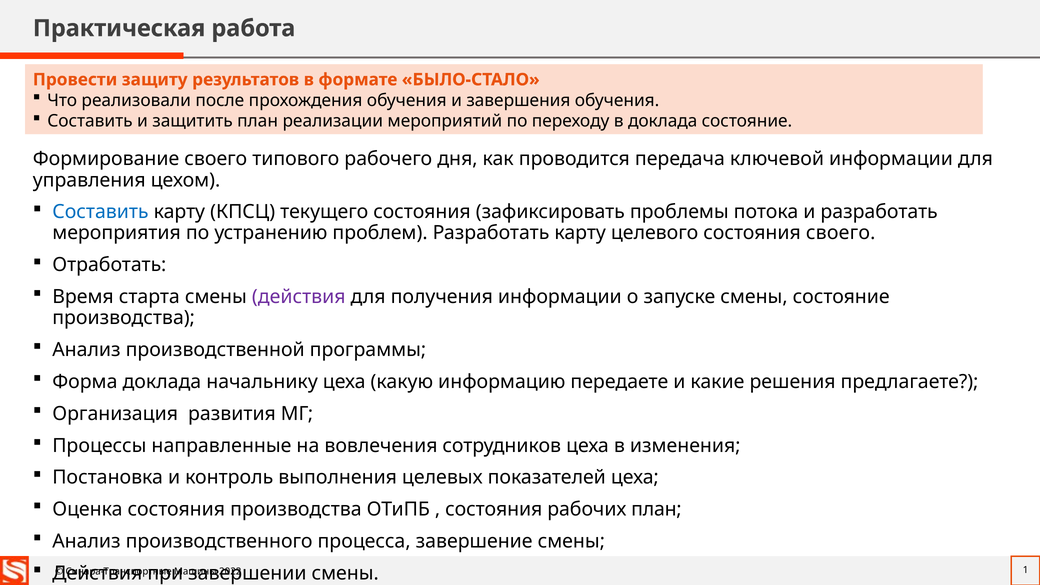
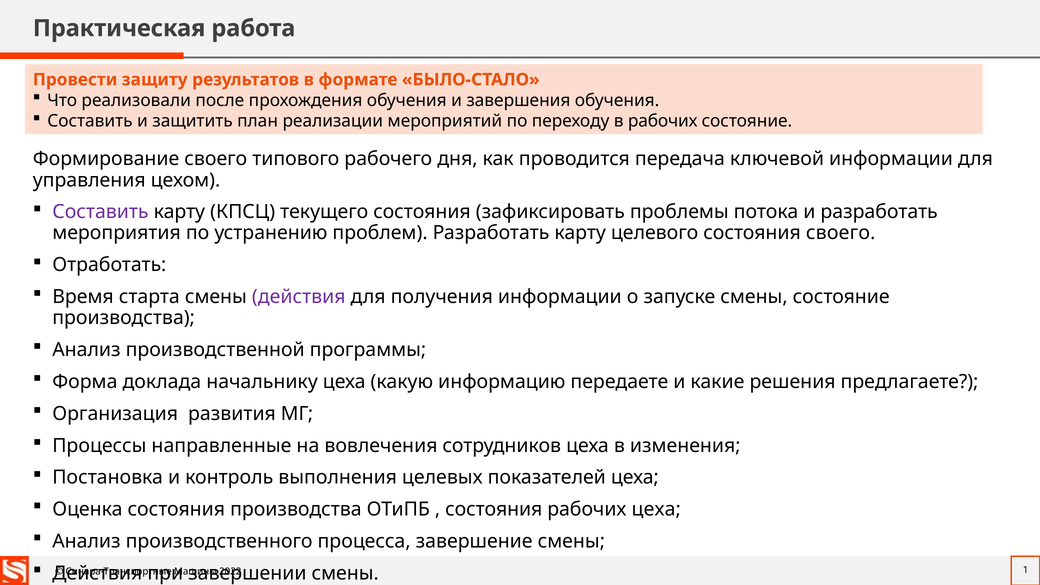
в доклада: доклада -> рабочих (663, 121)
Составить colour: blue -> purple (100, 212)
рабочих план: план -> цеха (656, 509)
